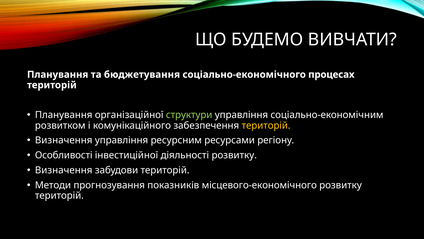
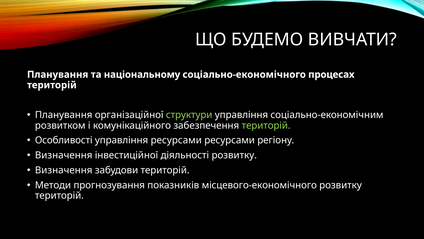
бюджетування: бюджетування -> національному (142, 74)
територій colour: yellow -> light green (266, 125)
Визначення: Визначення -> Особливості (64, 140)
управління ресурсним: ресурсним -> ресурсами (176, 140)
Особливості: Особливості -> Визначення (64, 155)
